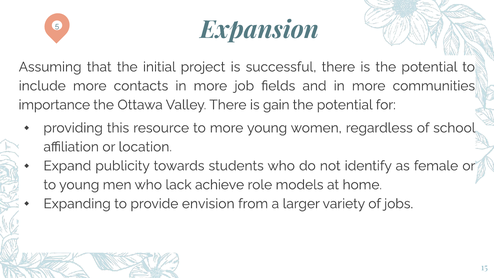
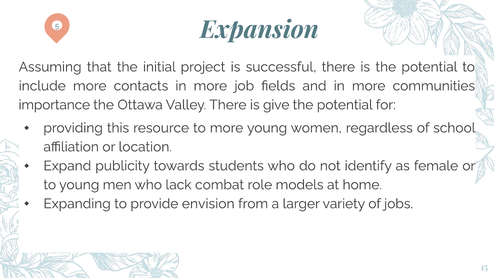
gain: gain -> give (276, 105)
achieve: achieve -> combat (220, 185)
